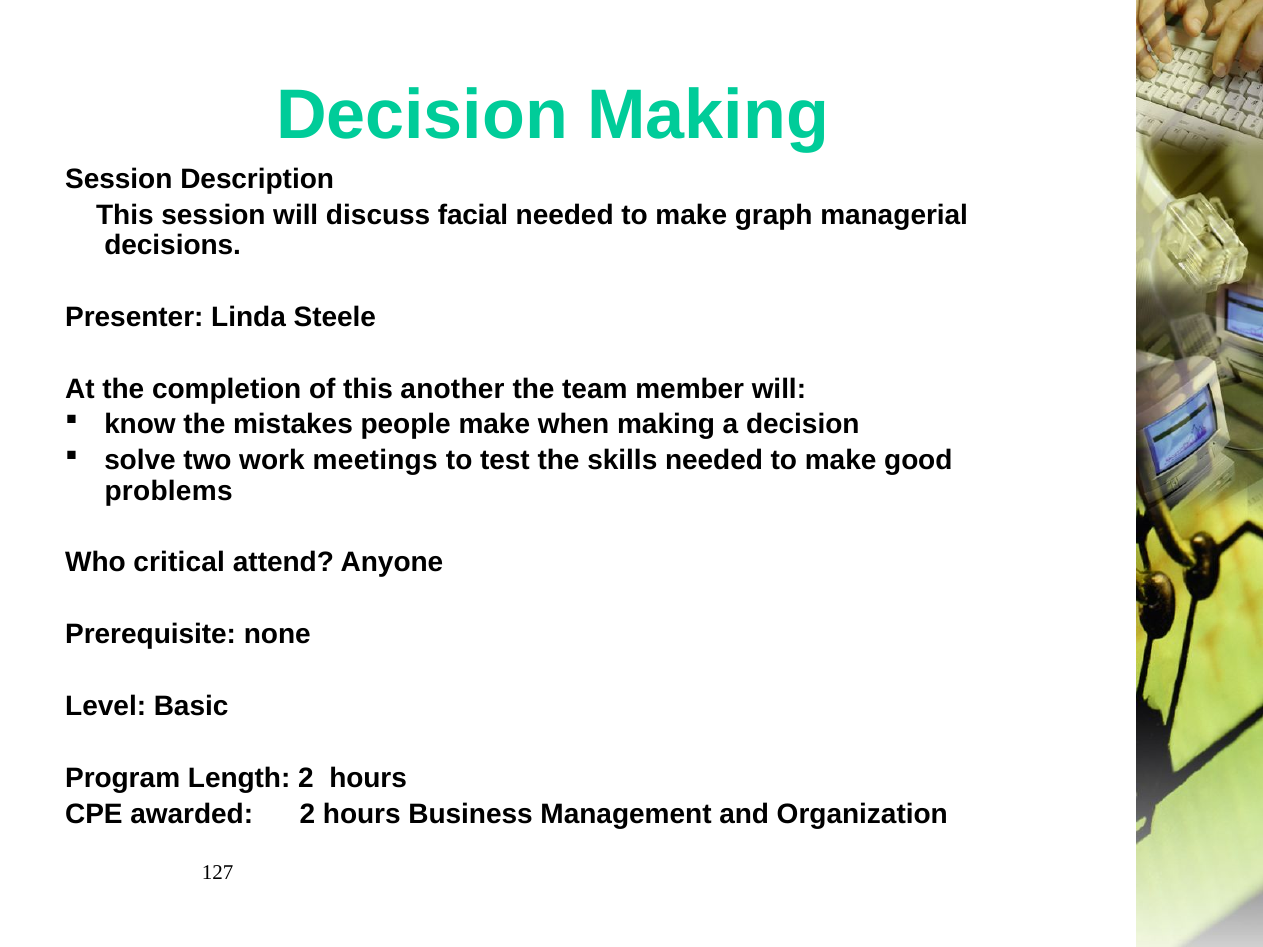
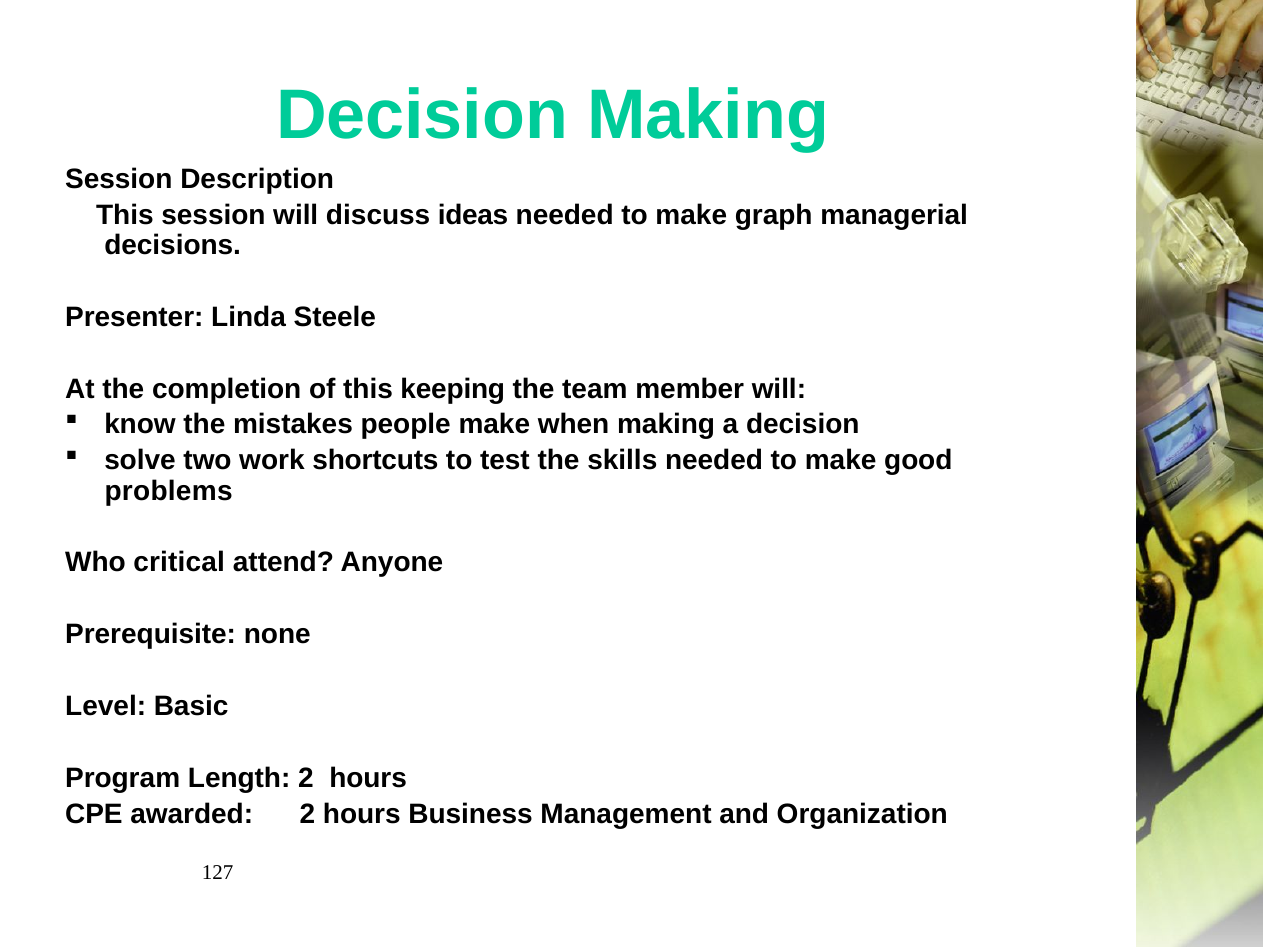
facial: facial -> ideas (473, 215)
another: another -> keeping (453, 389)
meetings: meetings -> shortcuts (375, 461)
